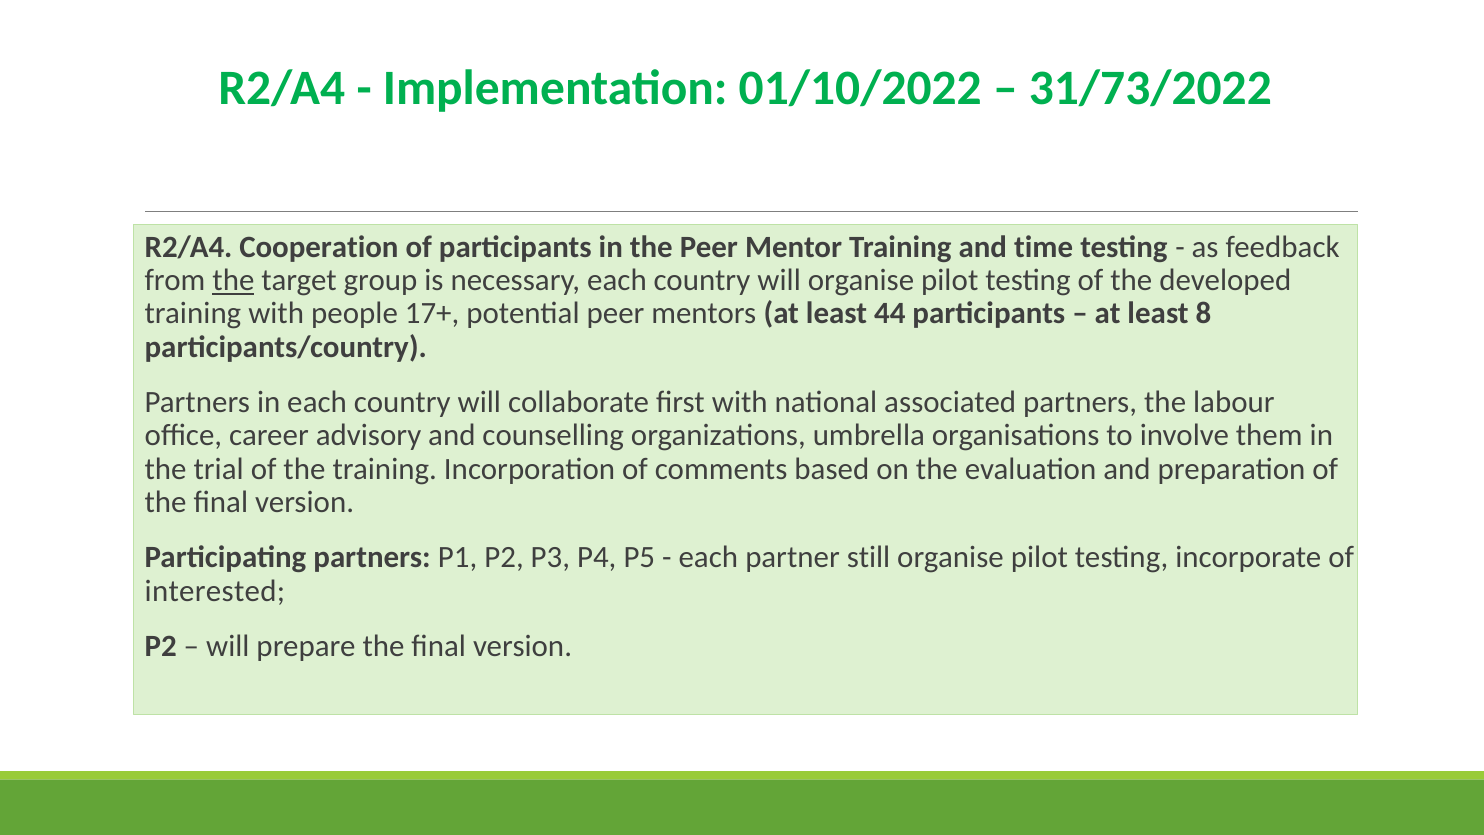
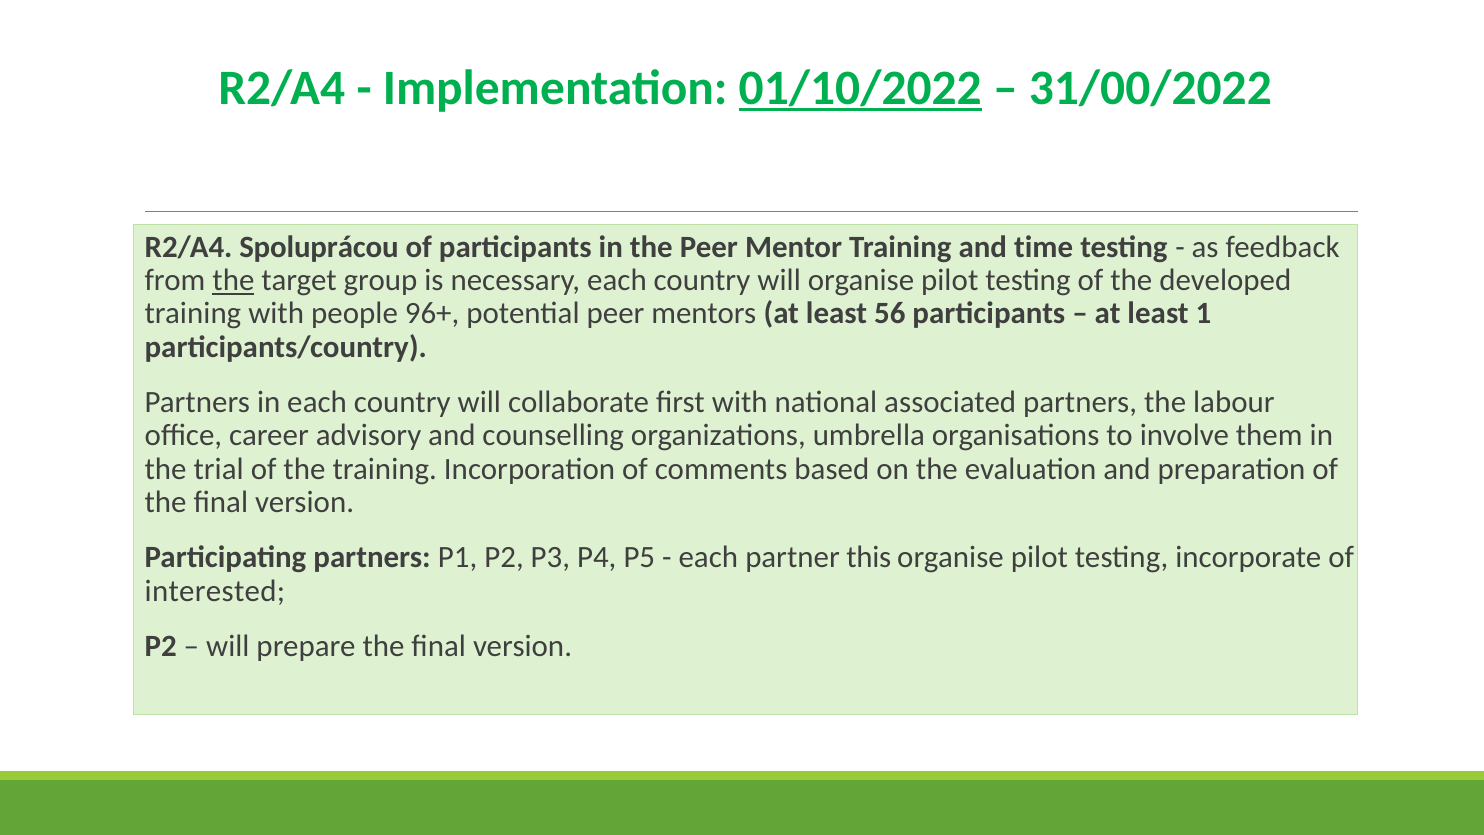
01/10/2022 underline: none -> present (860, 88)
31/73/2022: 31/73/2022 -> 31/00/2022 (1150, 88)
Cooperation: Cooperation -> Spoluprácou (319, 247)
17+: 17+ -> 96+ (432, 314)
44: 44 -> 56 (890, 314)
8: 8 -> 1 (1204, 314)
still: still -> this (869, 558)
